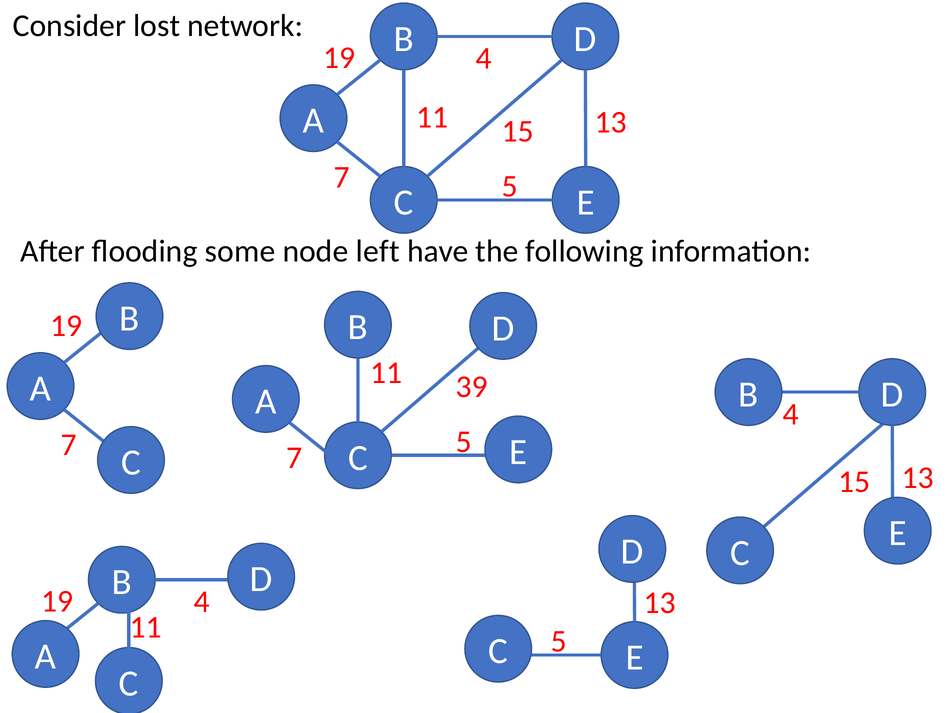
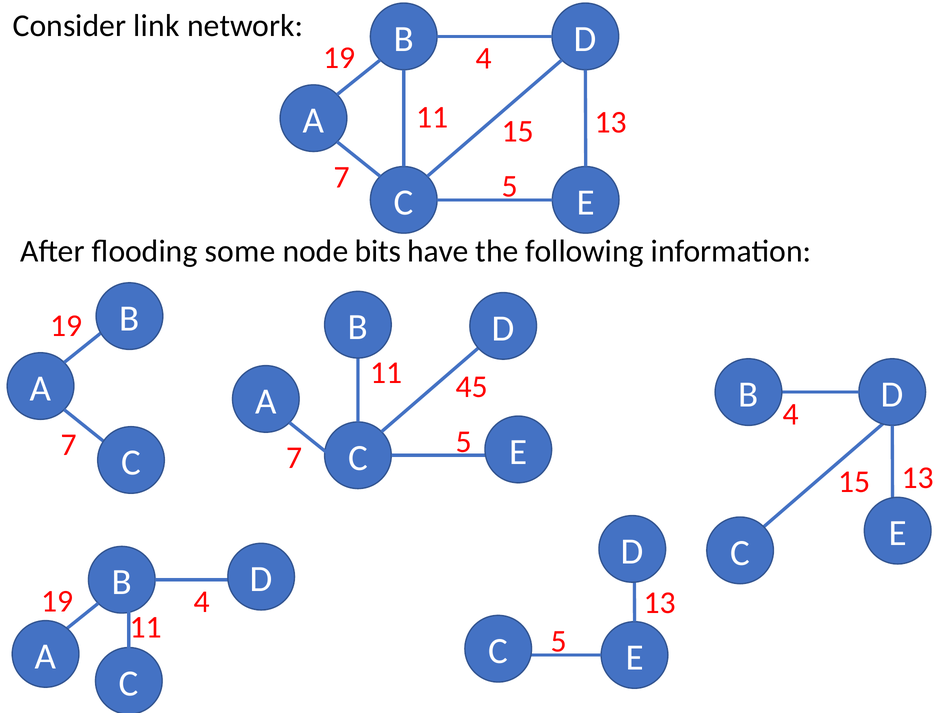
lost: lost -> link (157, 26)
left: left -> bits (378, 251)
39: 39 -> 45 (472, 387)
